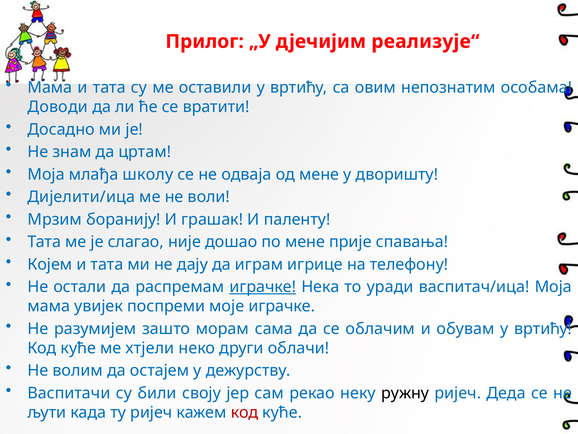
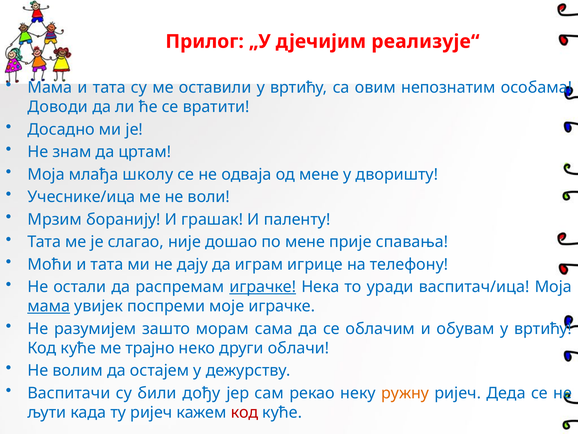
Дијелити/ица: Дијелити/ица -> Учеснике/ица (81, 197)
Којем: Којем -> Моћи (50, 264)
мама underline: none -> present (49, 306)
хтјели: хтјели -> трајно (150, 348)
своју: своју -> дођу (201, 393)
ружну colour: black -> orange (405, 393)
